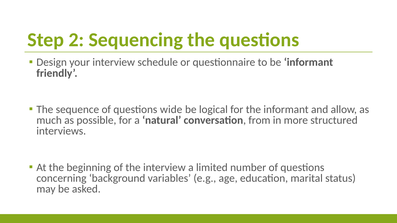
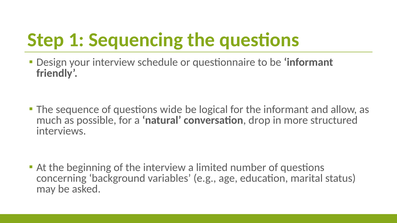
2: 2 -> 1 (76, 40)
from: from -> drop (259, 120)
